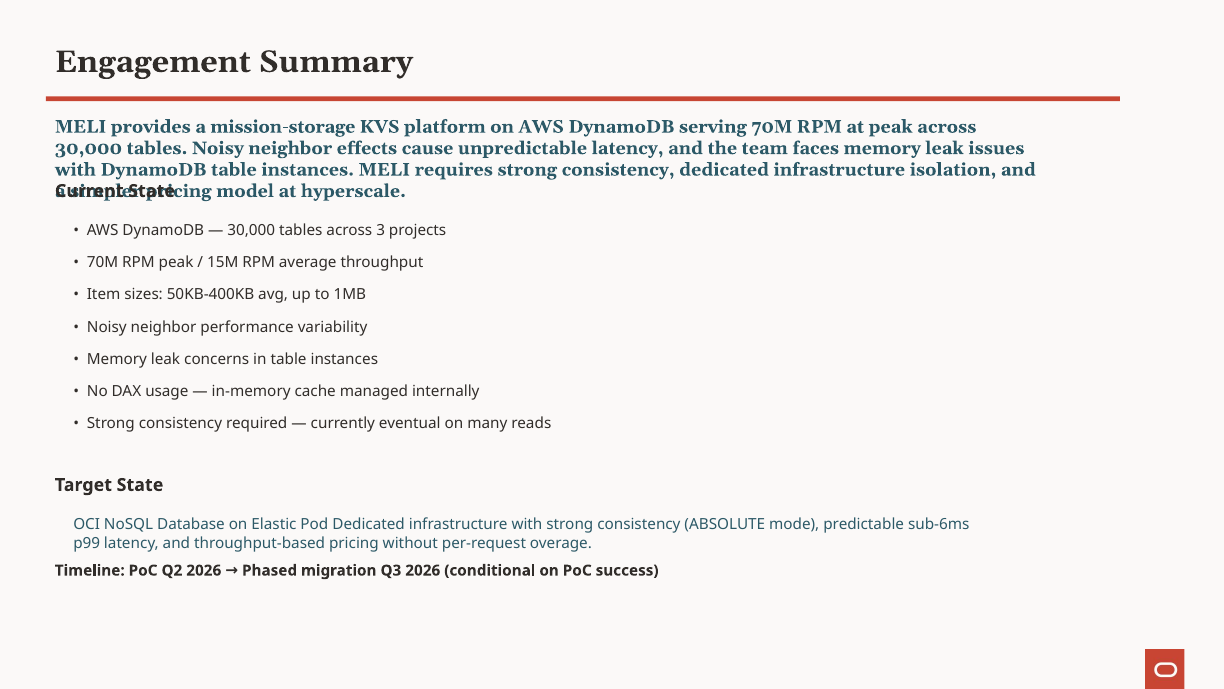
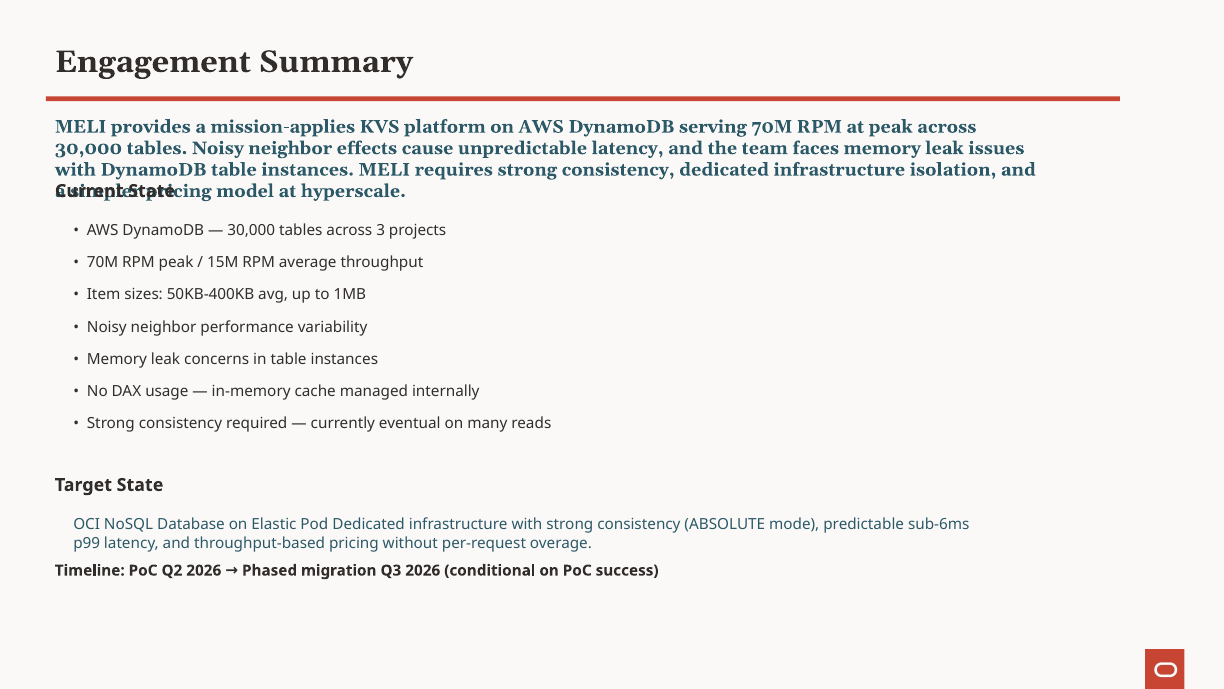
mission-storage: mission-storage -> mission-applies (283, 127)
